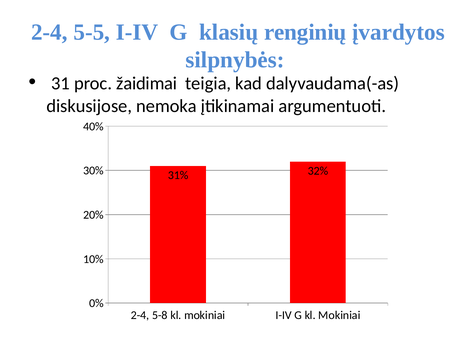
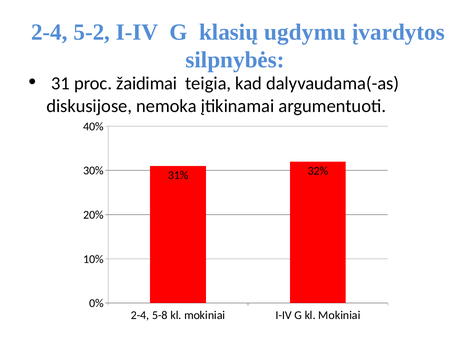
5-5: 5-5 -> 5-2 (92, 32)
renginių: renginių -> ugdymu (305, 32)
